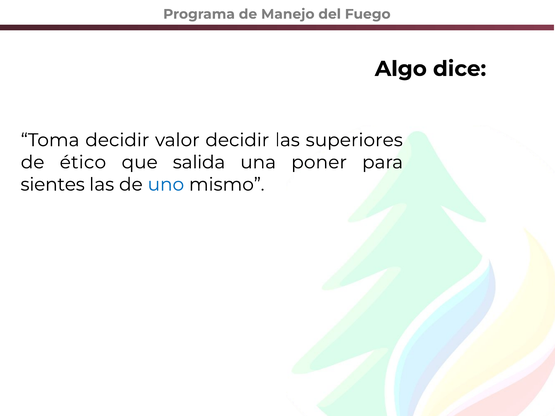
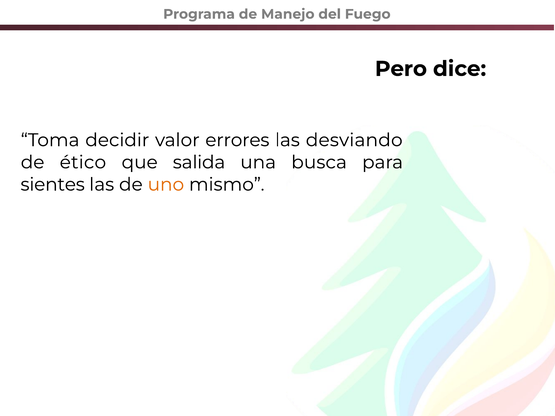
Algo: Algo -> Pero (401, 69)
valor decidir: decidir -> errores (237, 140)
superiores: superiores -> desviando (354, 140)
poner: poner -> busca (319, 162)
uno colour: blue -> orange (166, 185)
